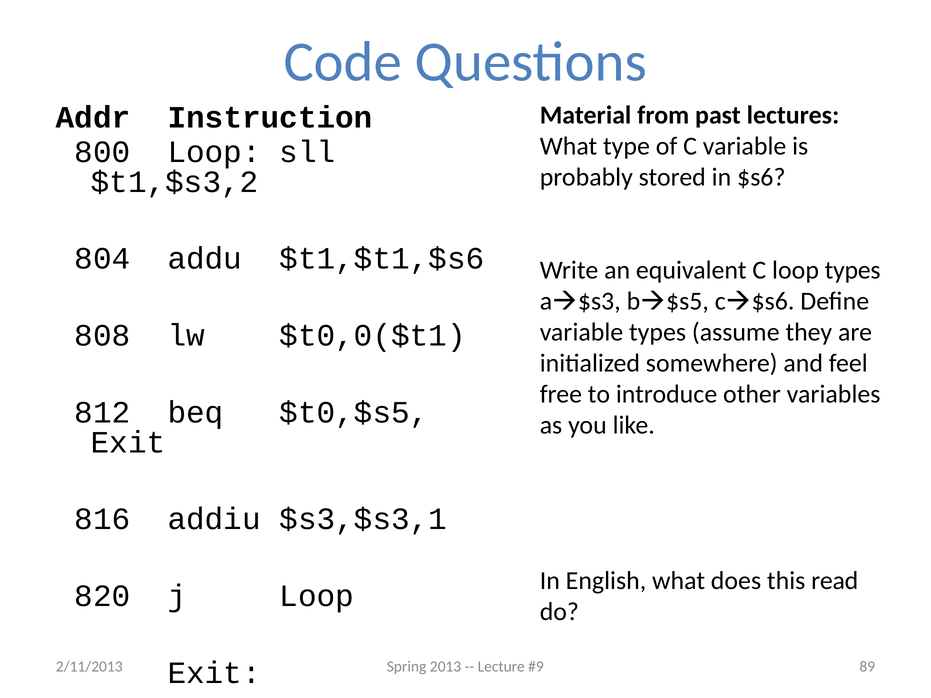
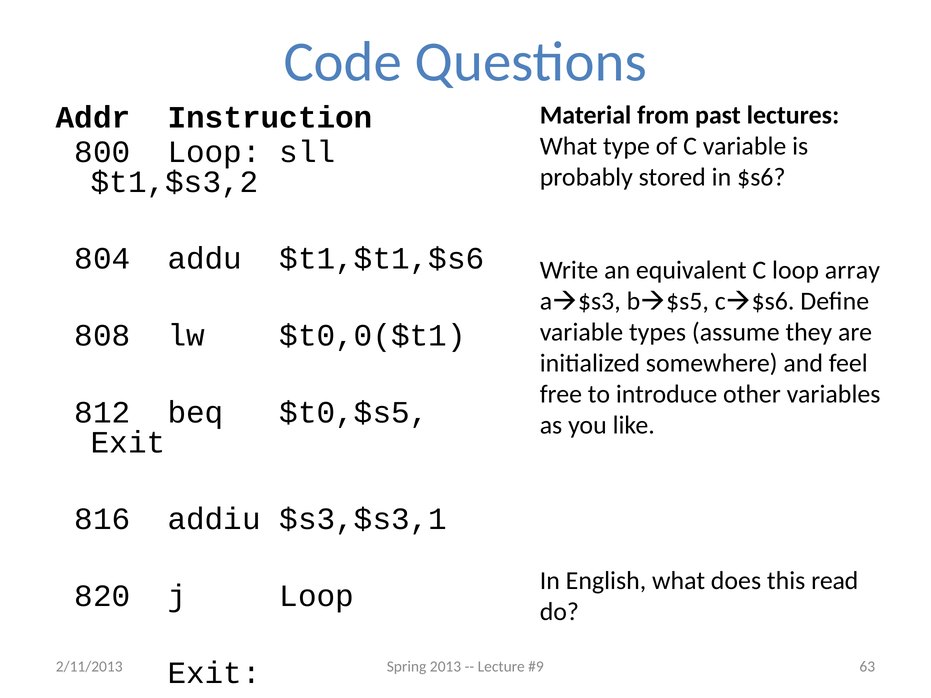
loop types: types -> array (852, 270)
89: 89 -> 63 (867, 667)
